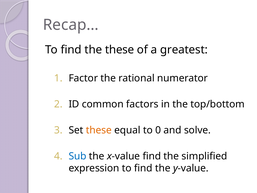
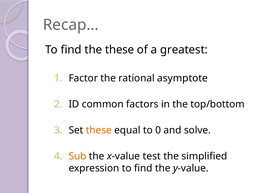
numerator: numerator -> asymptote (183, 78)
Sub colour: blue -> orange (78, 156)
x-value find: find -> test (152, 156)
